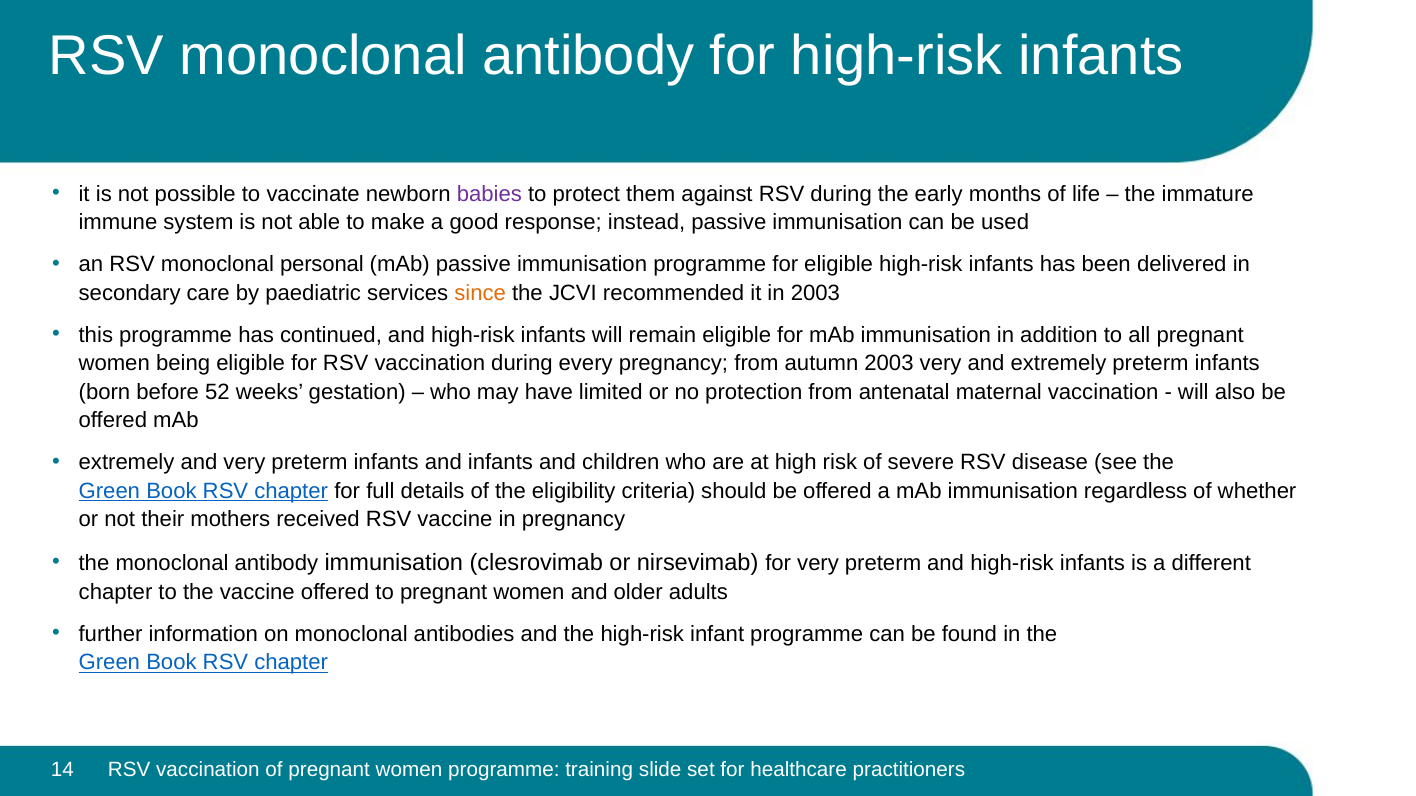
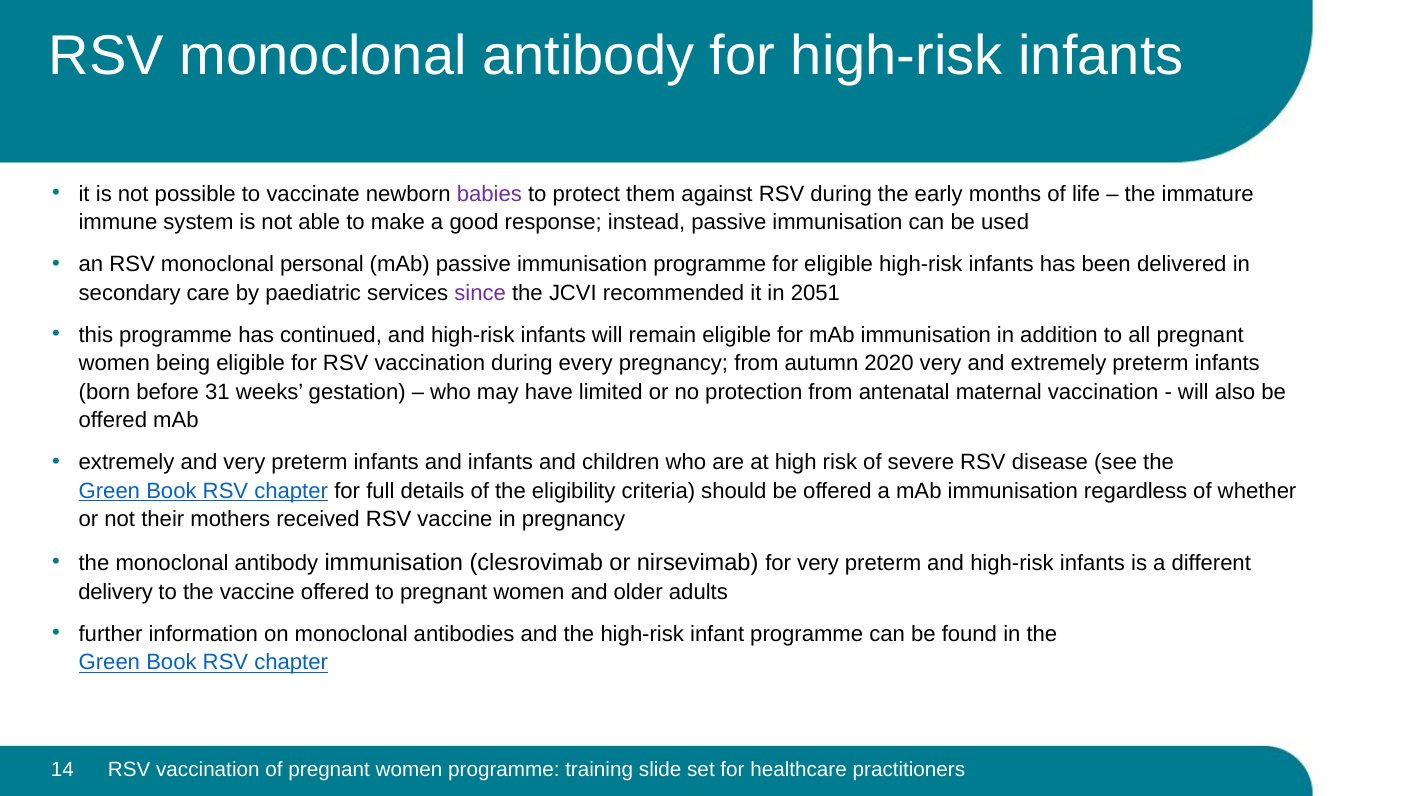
since colour: orange -> purple (480, 293)
in 2003: 2003 -> 2051 (815, 293)
autumn 2003: 2003 -> 2020 (889, 364)
52: 52 -> 31 (217, 392)
chapter: chapter -> delivery (116, 592)
